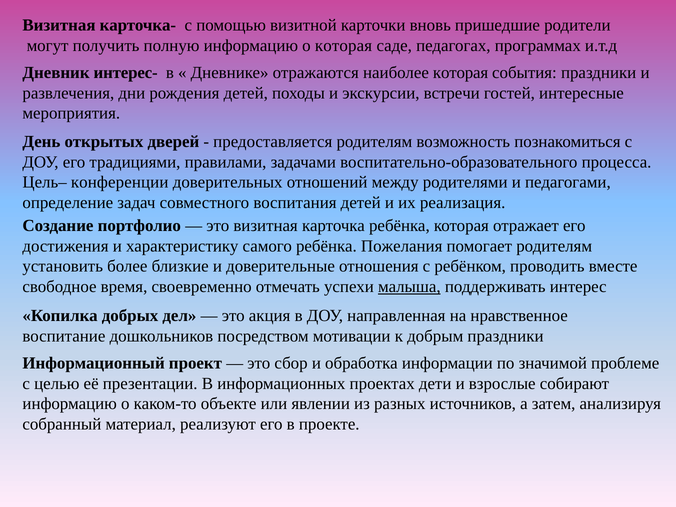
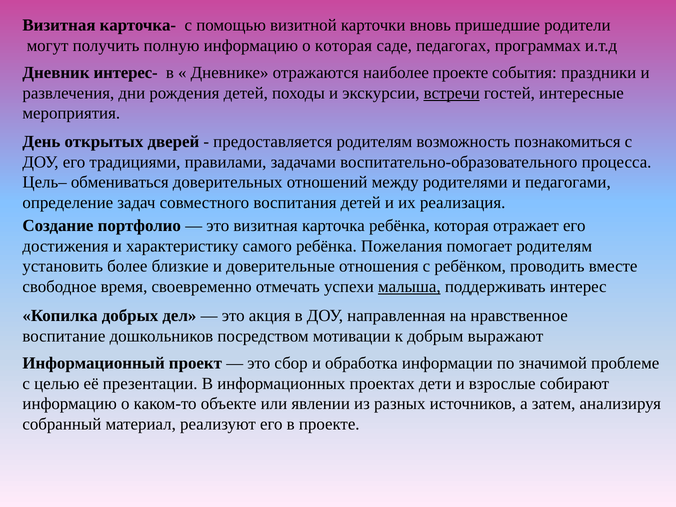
наиболее которая: которая -> проекте (461, 73)
встречи underline: none -> present (452, 93)
конференции: конференции -> обмениваться (120, 182)
добрым праздники: праздники -> выражают (505, 336)
